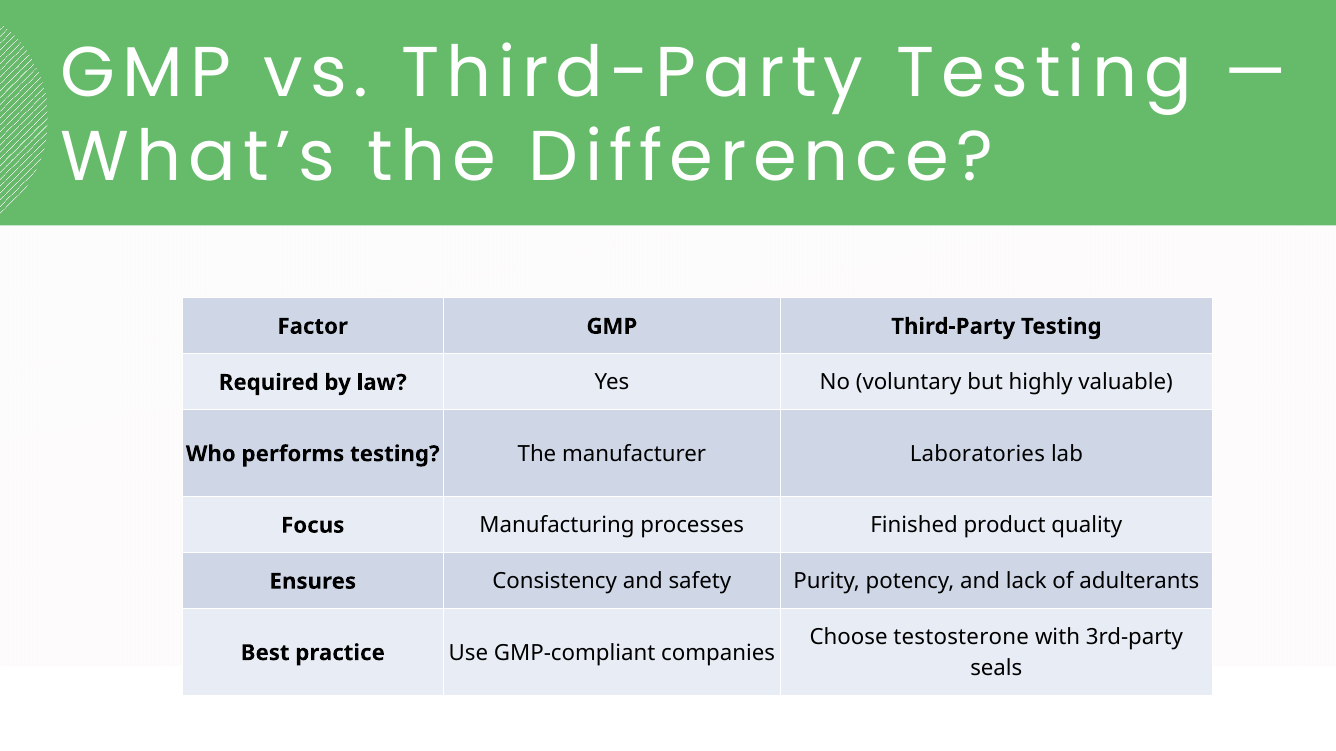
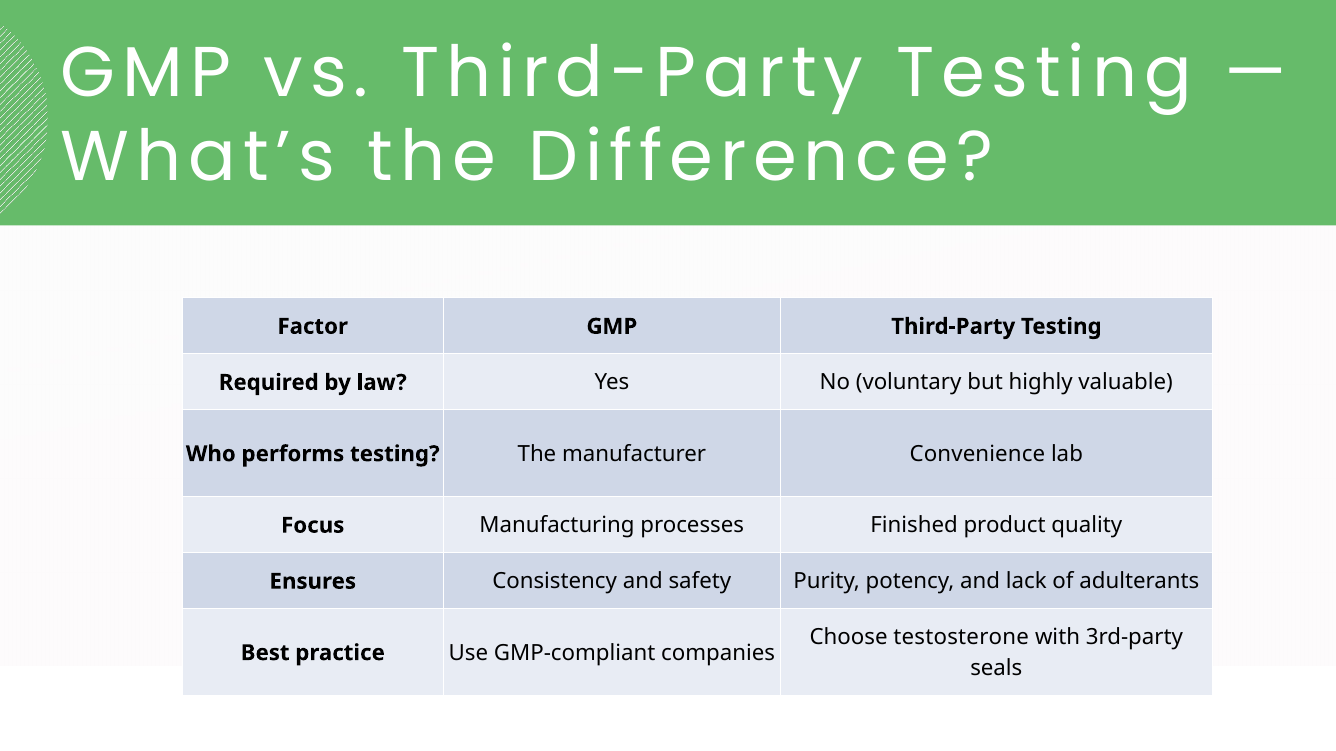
Laboratories: Laboratories -> Convenience (977, 454)
